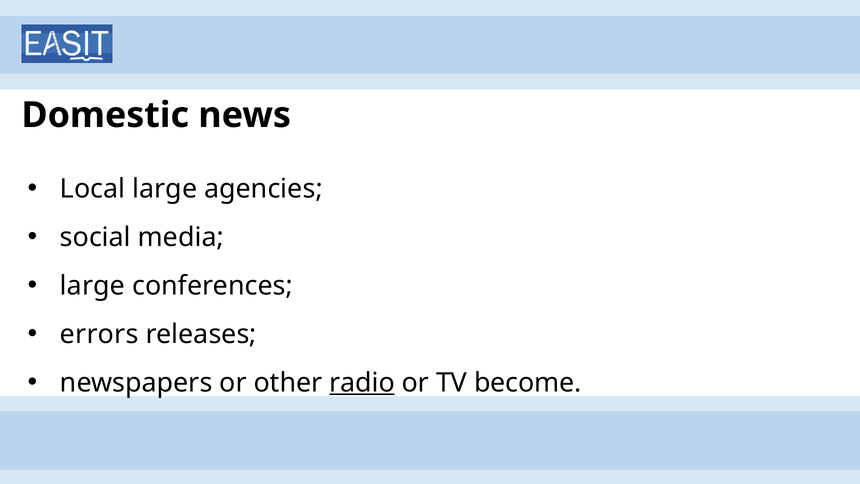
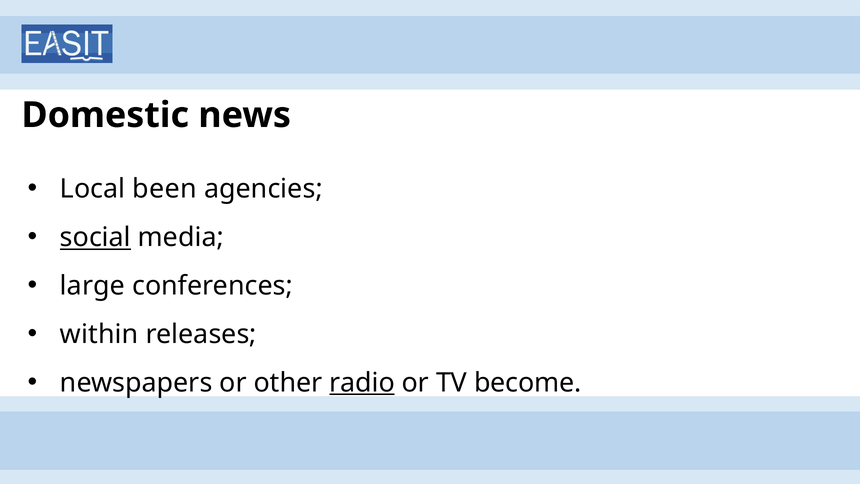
Local large: large -> been (165, 189)
social underline: none -> present (95, 237)
errors: errors -> within (99, 334)
